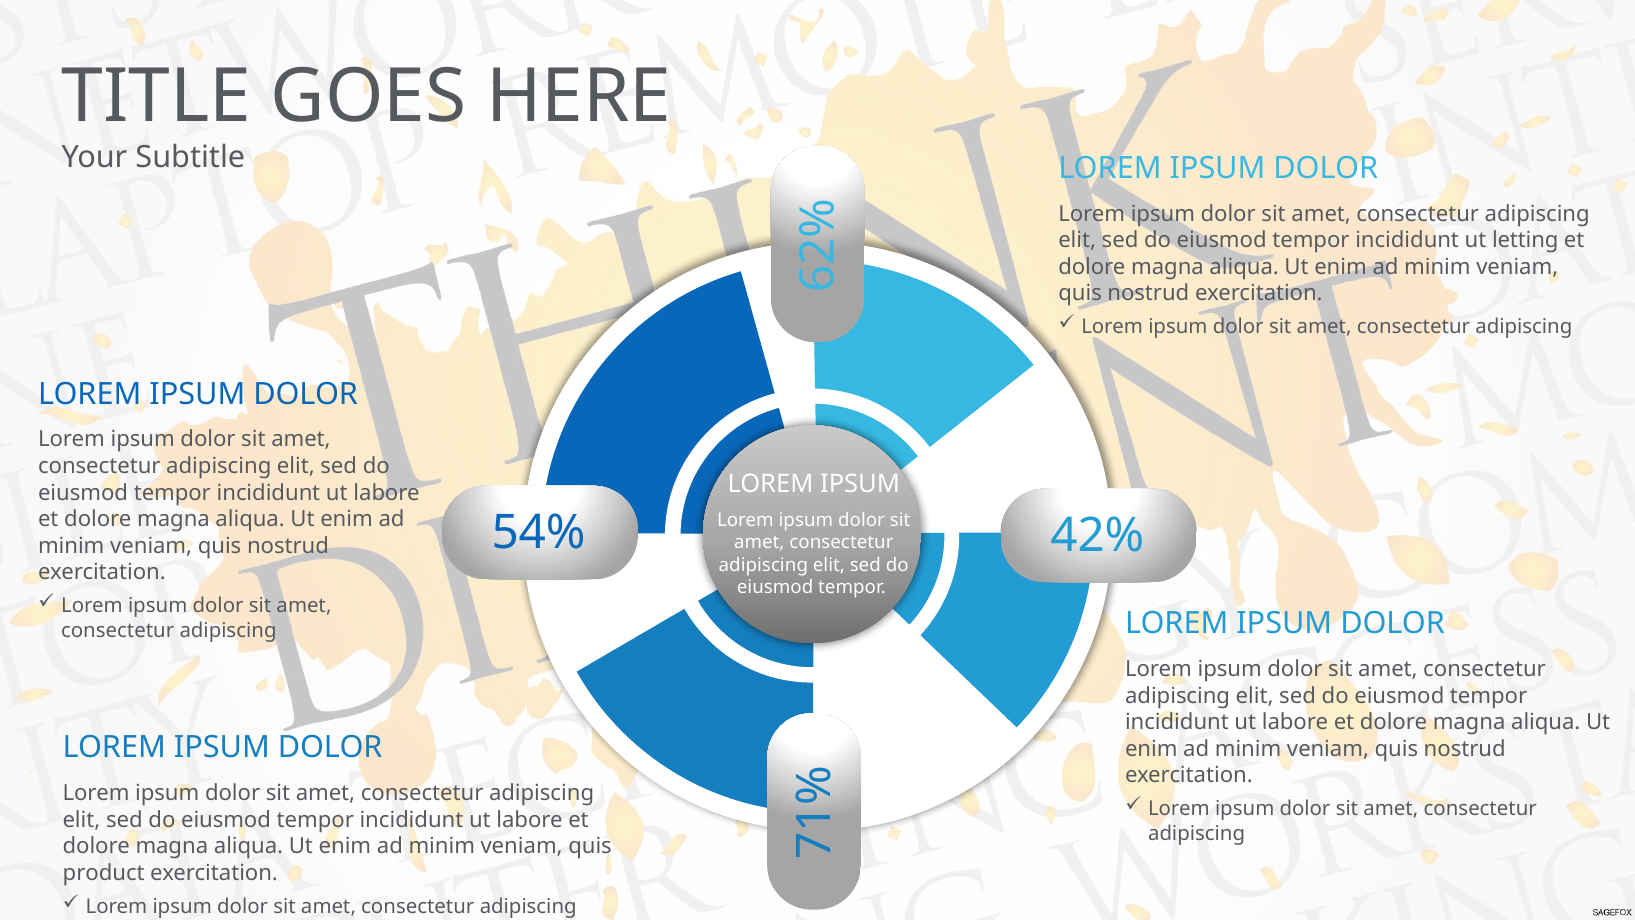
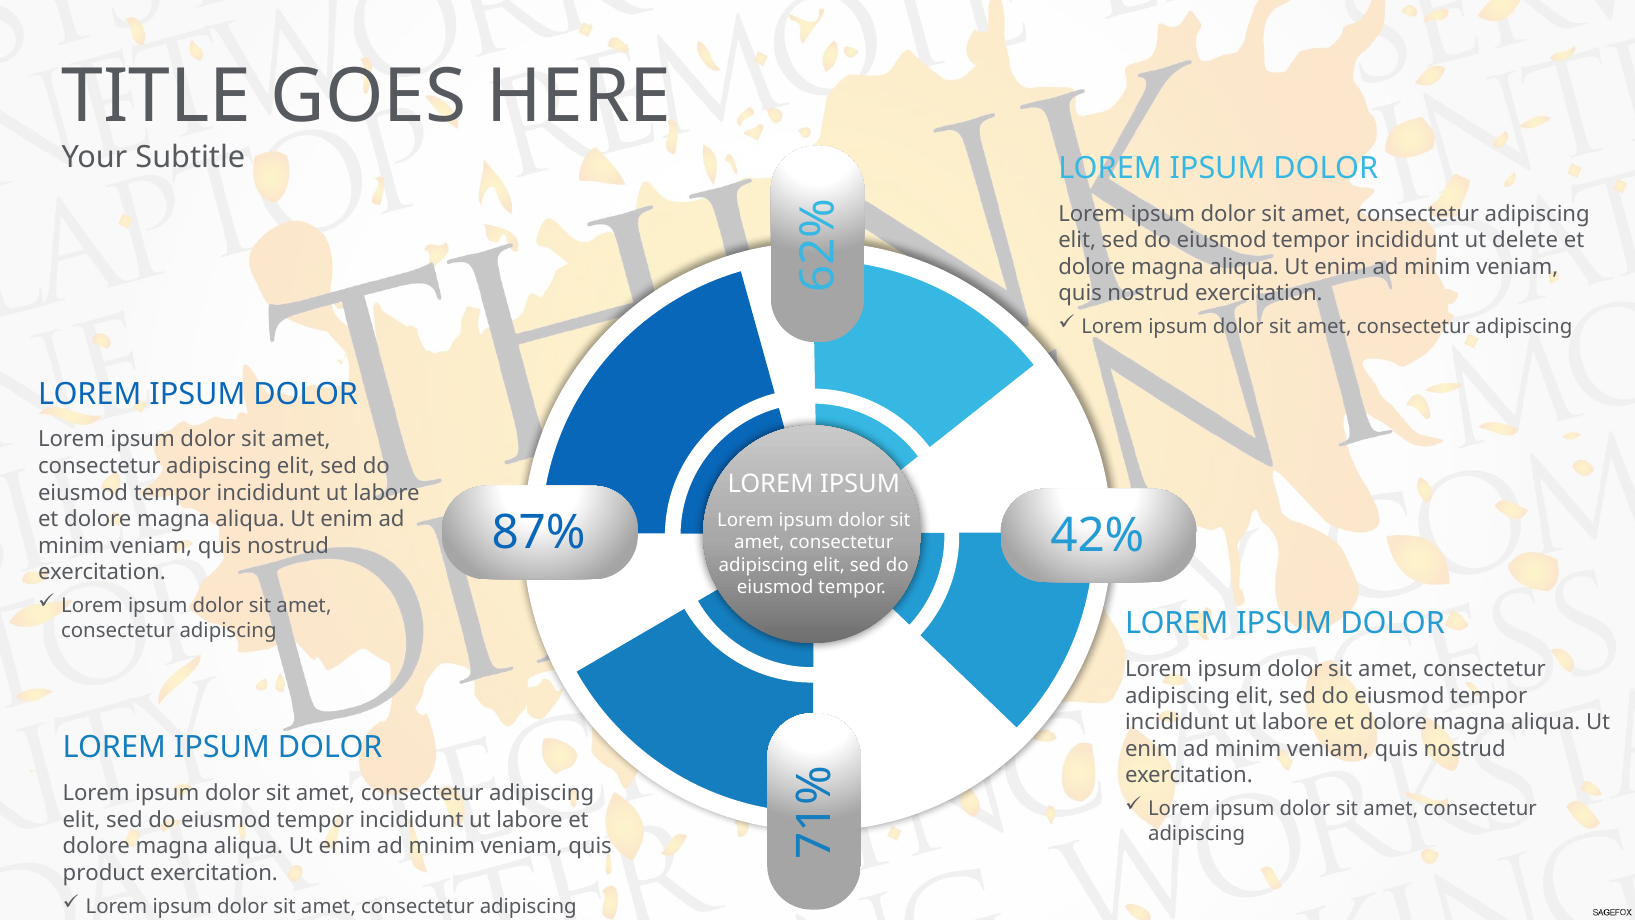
letting: letting -> delete (1525, 240)
54%: 54% -> 87% (539, 533)
